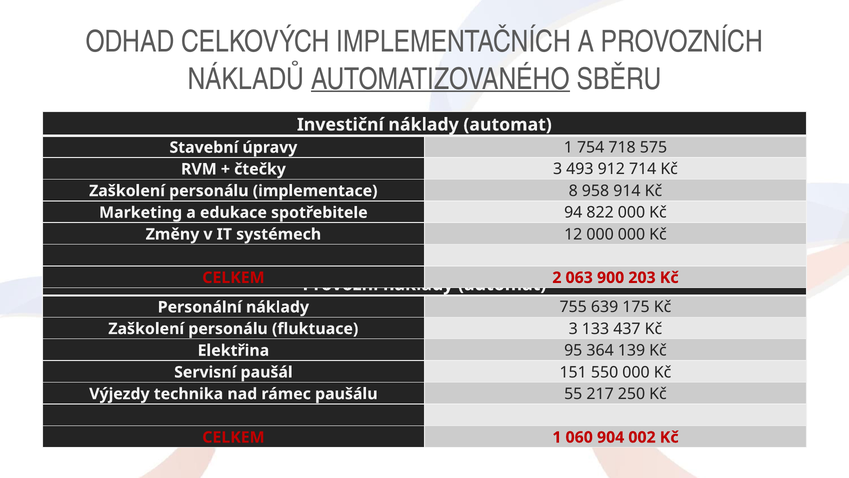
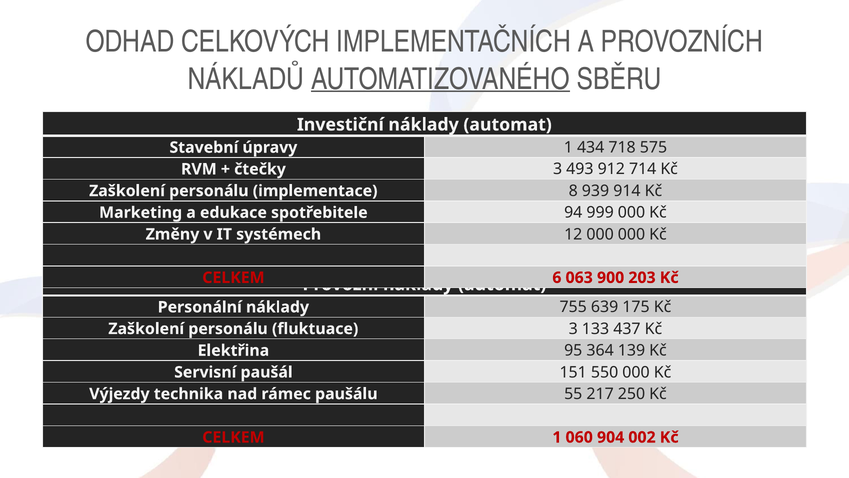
754: 754 -> 434 (591, 147)
958: 958 -> 939 (596, 191)
822: 822 -> 999 (600, 212)
2: 2 -> 6 (557, 277)
